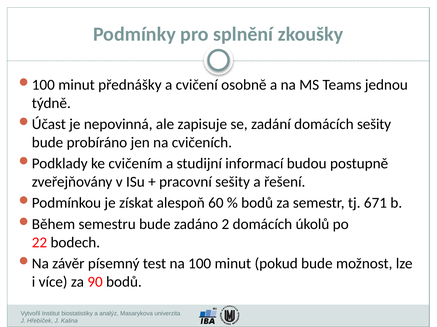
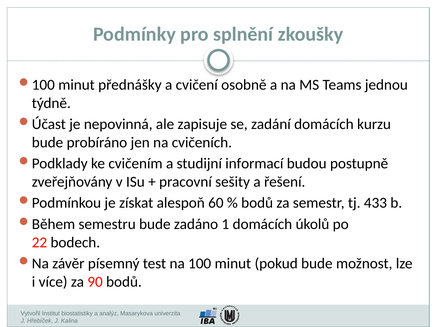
domácích sešity: sešity -> kurzu (374, 125)
671: 671 -> 433 (375, 203)
2: 2 -> 1 (225, 225)
